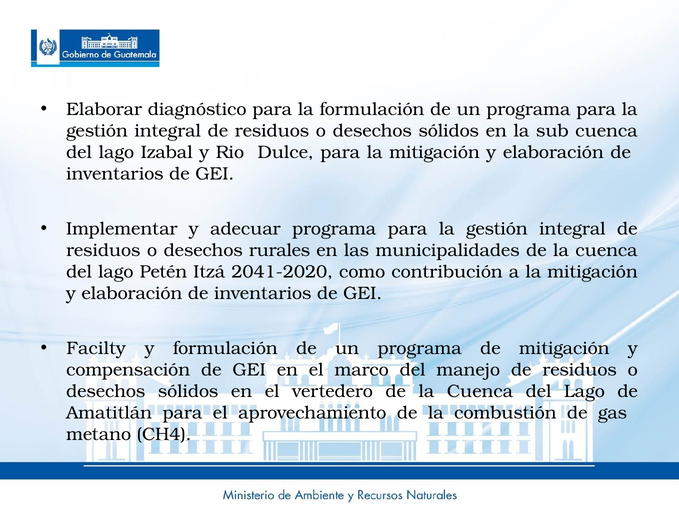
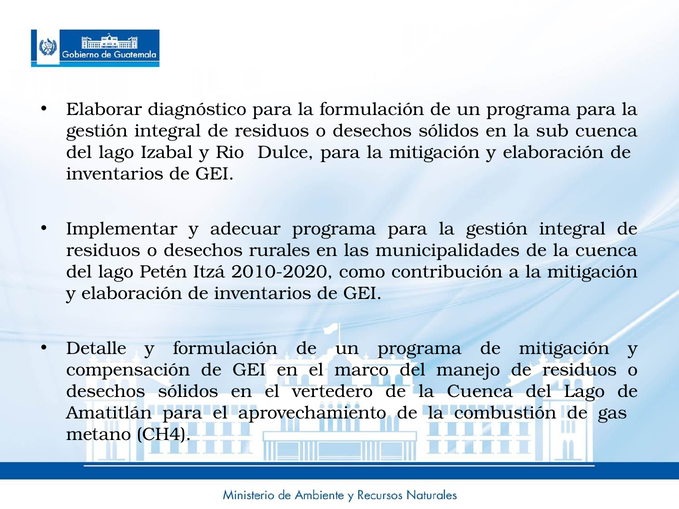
2041-2020: 2041-2020 -> 2010-2020 (282, 272)
Facilty: Facilty -> Detalle (96, 349)
